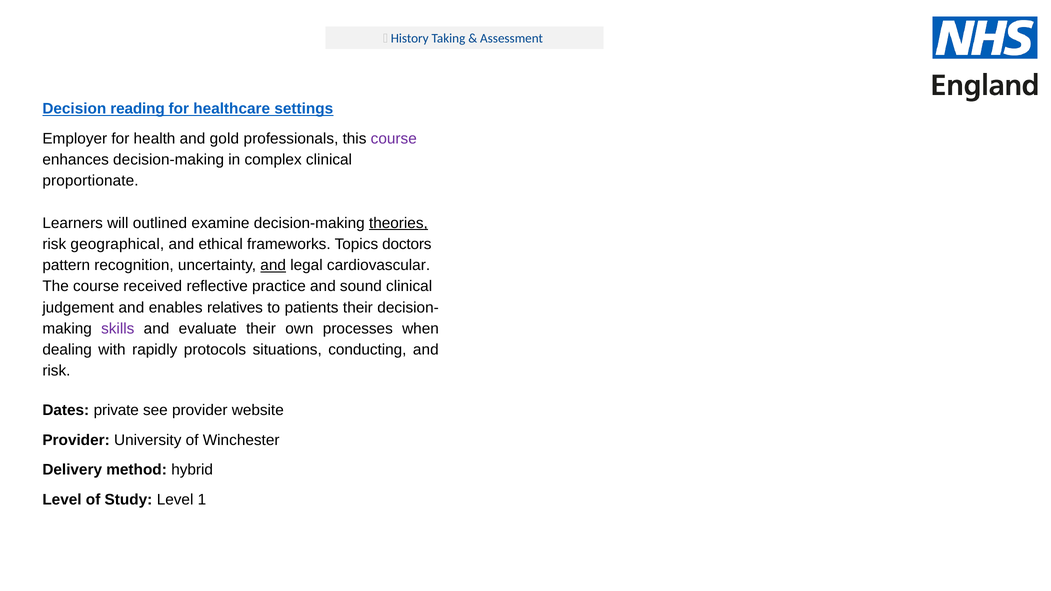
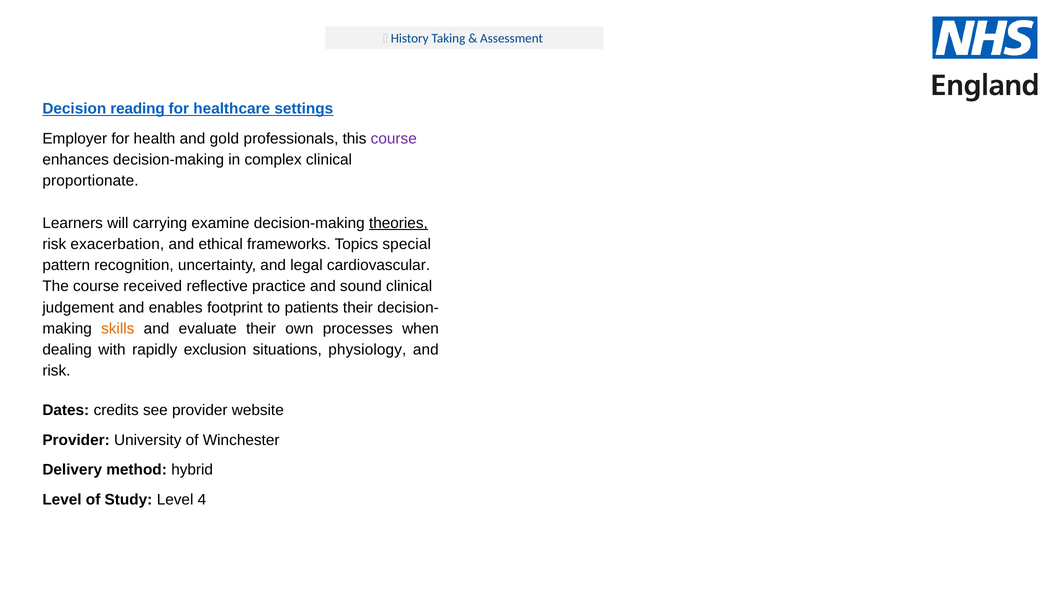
outlined: outlined -> carrying (160, 223)
geographical: geographical -> exacerbation (117, 244)
doctors: doctors -> special (407, 244)
and underline: present -> none (273, 265)
relatives: relatives -> footprint (235, 308)
skills colour: purple -> orange (118, 329)
protocols: protocols -> exclusion (215, 350)
conducting: conducting -> physiology (367, 350)
private: private -> credits (116, 410)
1: 1 -> 4 (202, 500)
